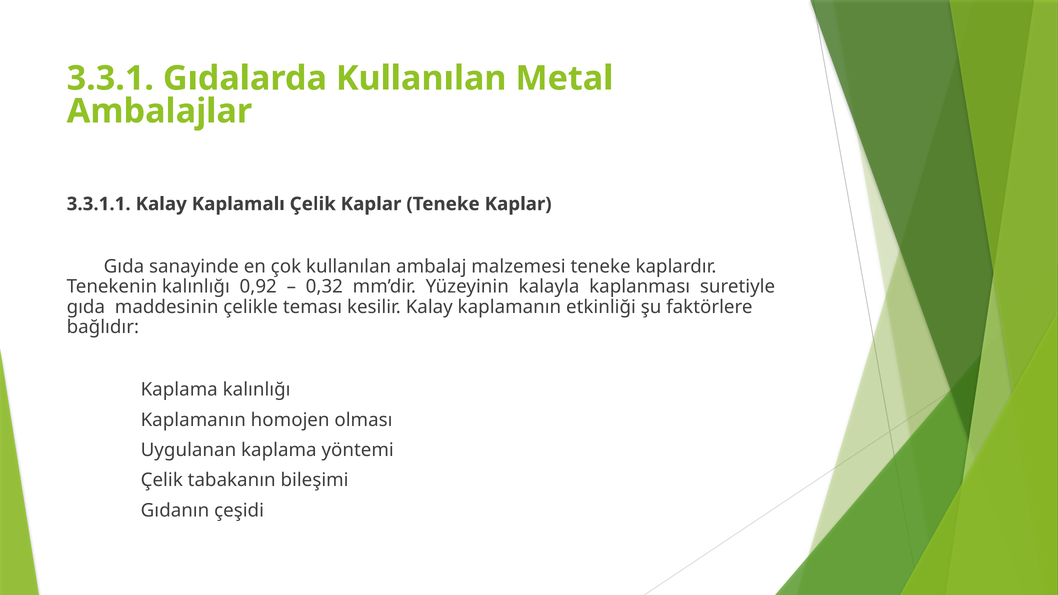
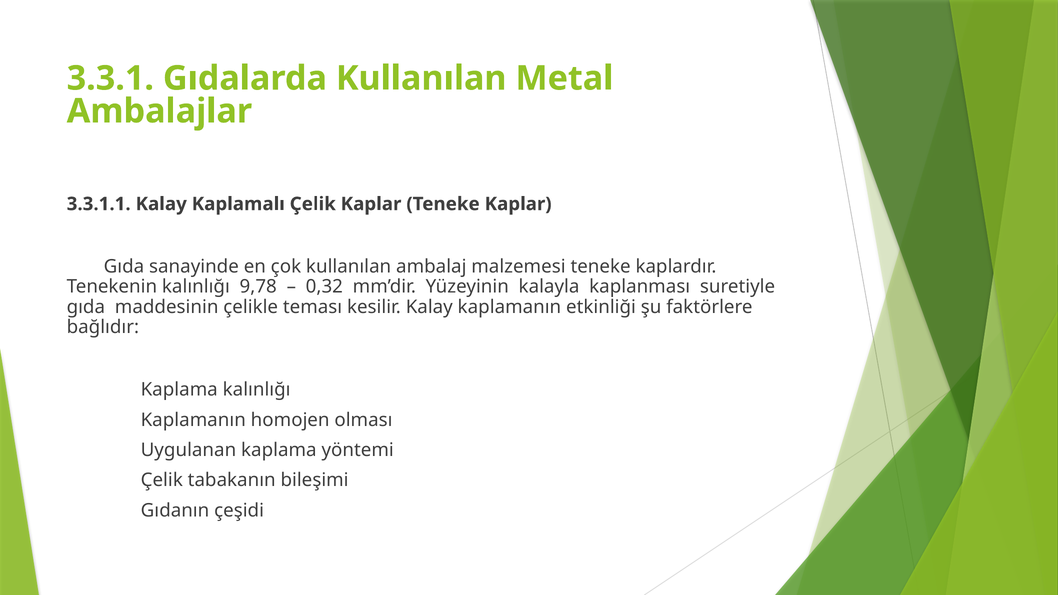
0,92: 0,92 -> 9,78 (258, 287)
